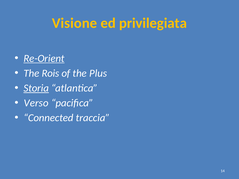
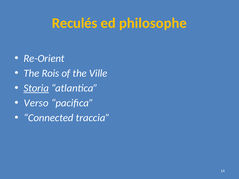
Visione: Visione -> Reculés (75, 23)
privilegiata: privilegiata -> philosophe (153, 23)
Re-Orient underline: present -> none (44, 58)
Plus: Plus -> Ville (98, 73)
